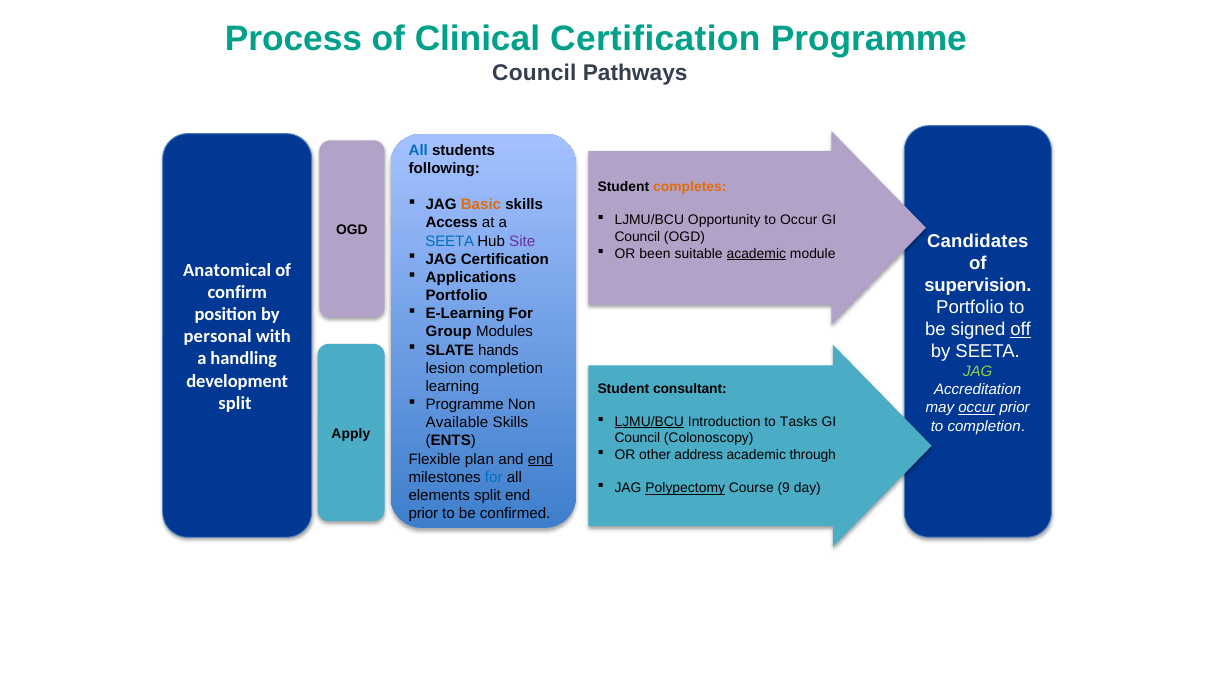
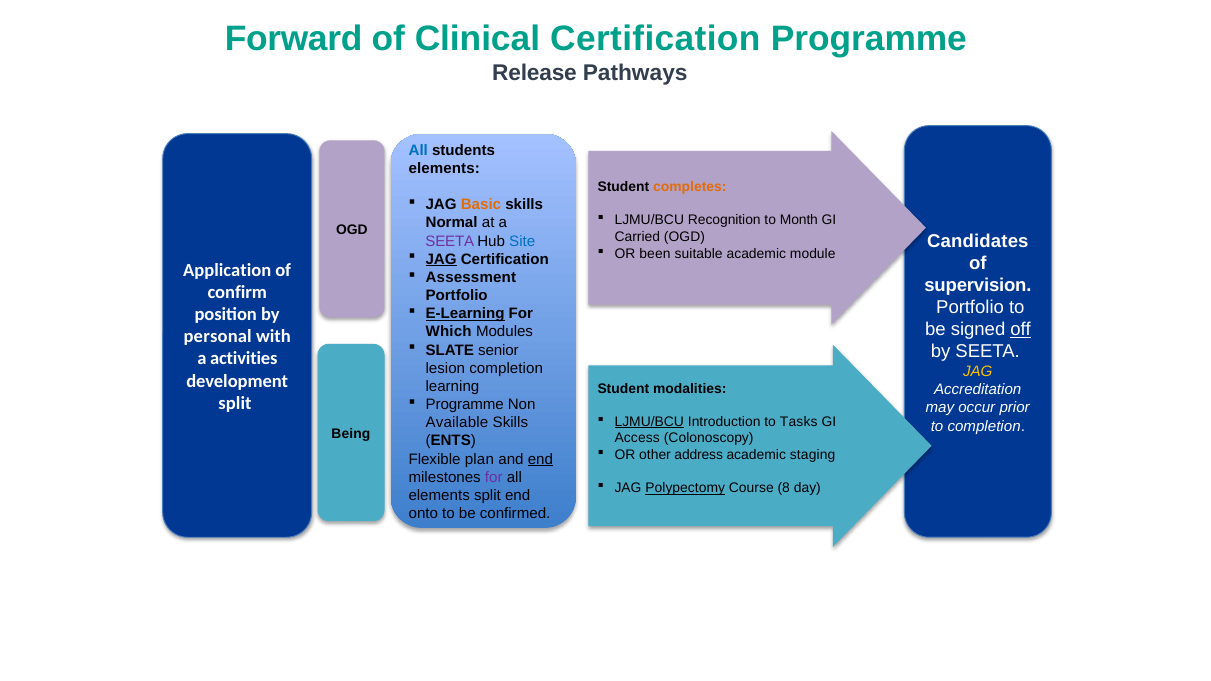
Process: Process -> Forward (294, 39)
Council: Council -> Release (535, 73)
following: following -> elements (444, 169)
Opportunity: Opportunity -> Recognition (724, 220)
to Occur: Occur -> Month (799, 220)
Access: Access -> Normal (452, 223)
Council: Council -> Carried (637, 237)
SEETA colour: blue -> purple (450, 241)
Site colour: purple -> blue (522, 241)
academic underline: present -> none (756, 254)
JAG underline: none -> present (441, 259)
Anatomical: Anatomical -> Application (227, 270)
Applications: Applications -> Assessment (471, 278)
E-Learning underline: none -> present (465, 314)
Group: Group -> Which (449, 332)
hands: hands -> senior (498, 350)
handling: handling -> activities (244, 359)
JAG colour: light green -> yellow (978, 372)
consultant: consultant -> modalities (690, 389)
occur underline: present -> none (977, 408)
Apply: Apply -> Being (351, 434)
Council: Council -> Access (637, 439)
through: through -> staging (813, 455)
for colour: blue -> purple (494, 477)
9: 9 -> 8 (784, 489)
prior: prior -> onto (423, 514)
